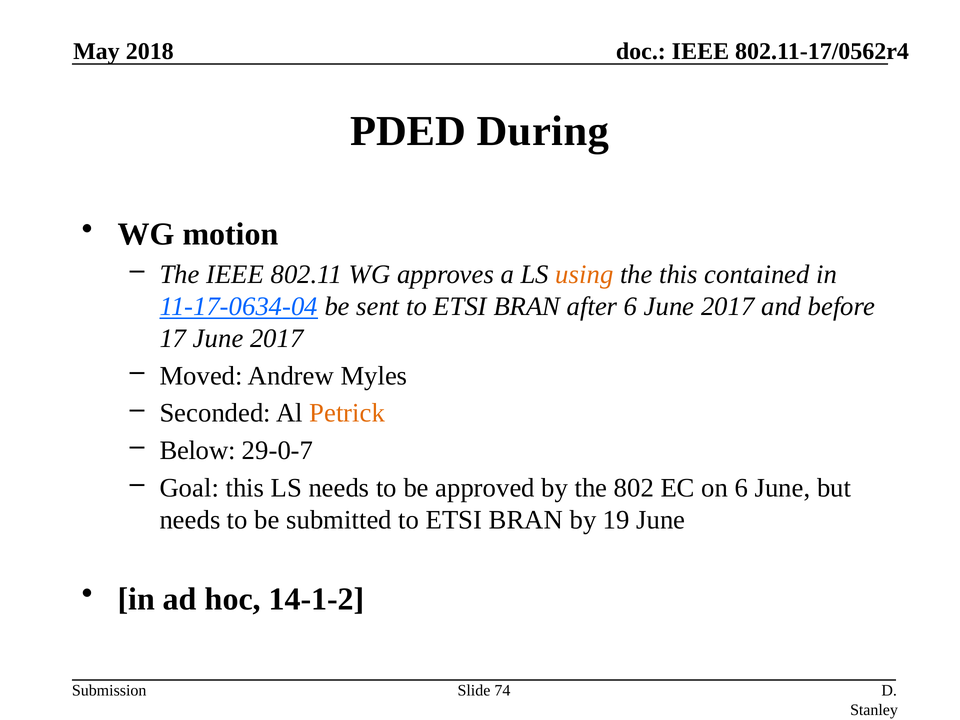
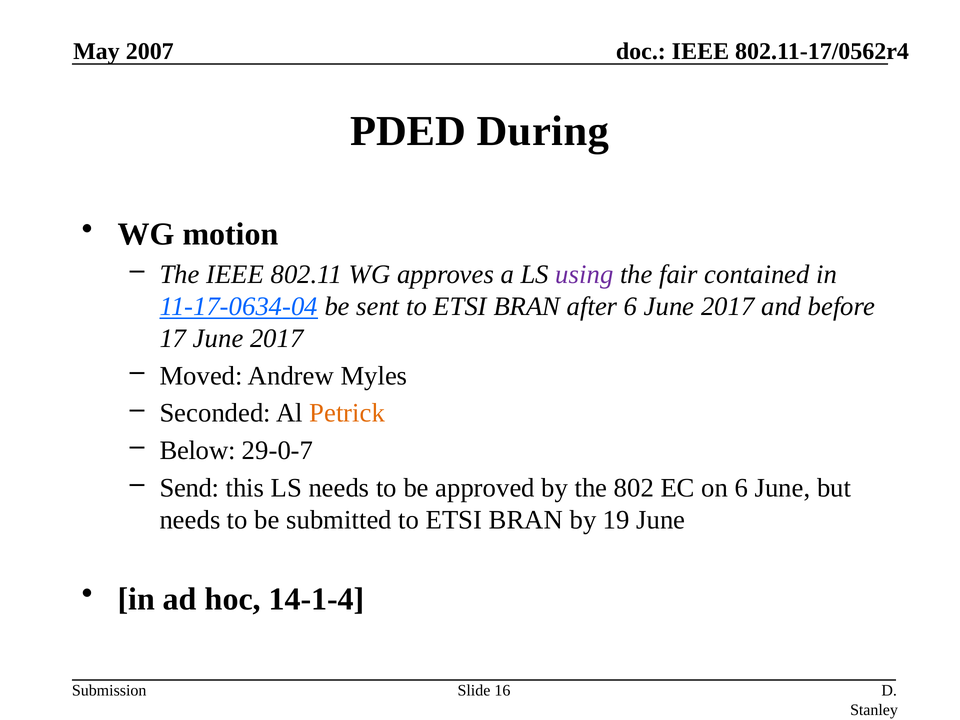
2018: 2018 -> 2007 (150, 51)
using colour: orange -> purple (584, 274)
the this: this -> fair (679, 274)
Goal: Goal -> Send (189, 488)
14-1-2: 14-1-2 -> 14-1-4 (317, 599)
74: 74 -> 16 (502, 691)
